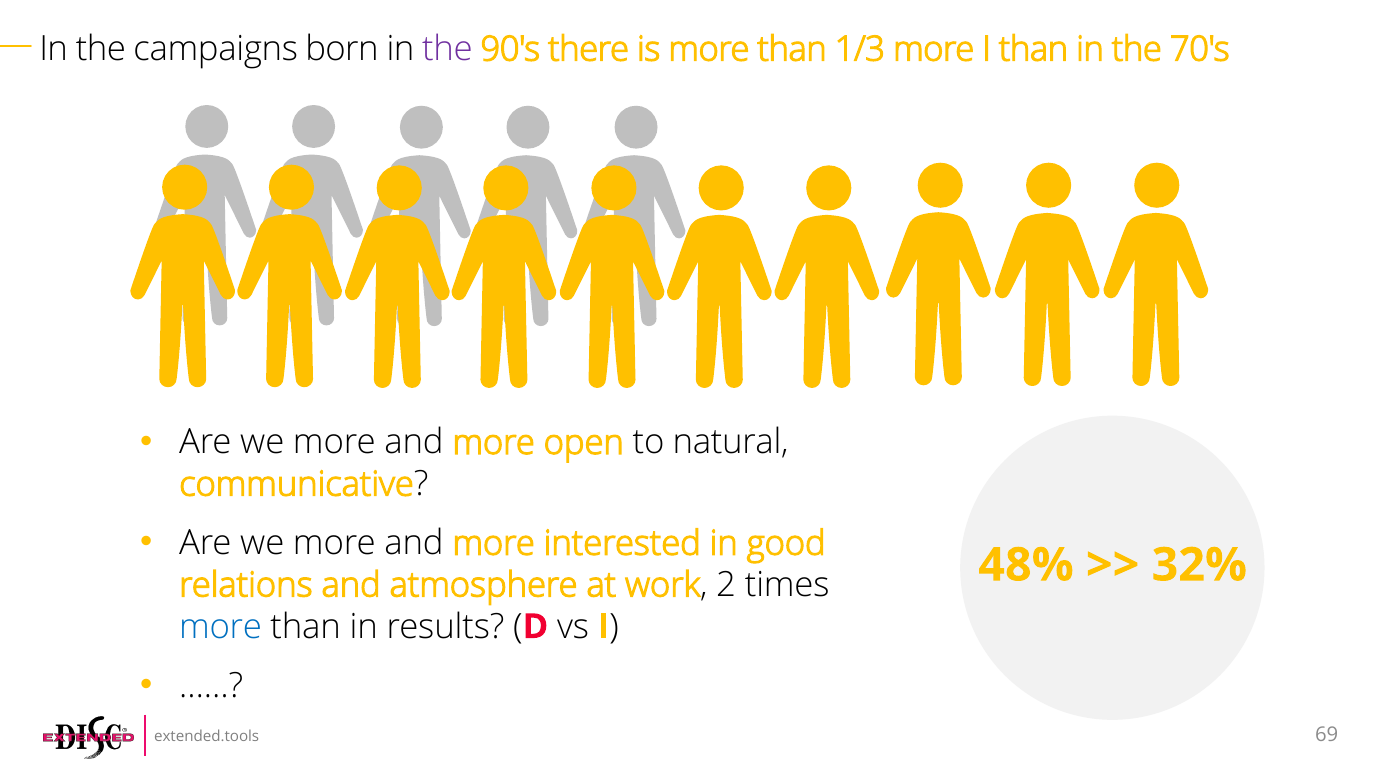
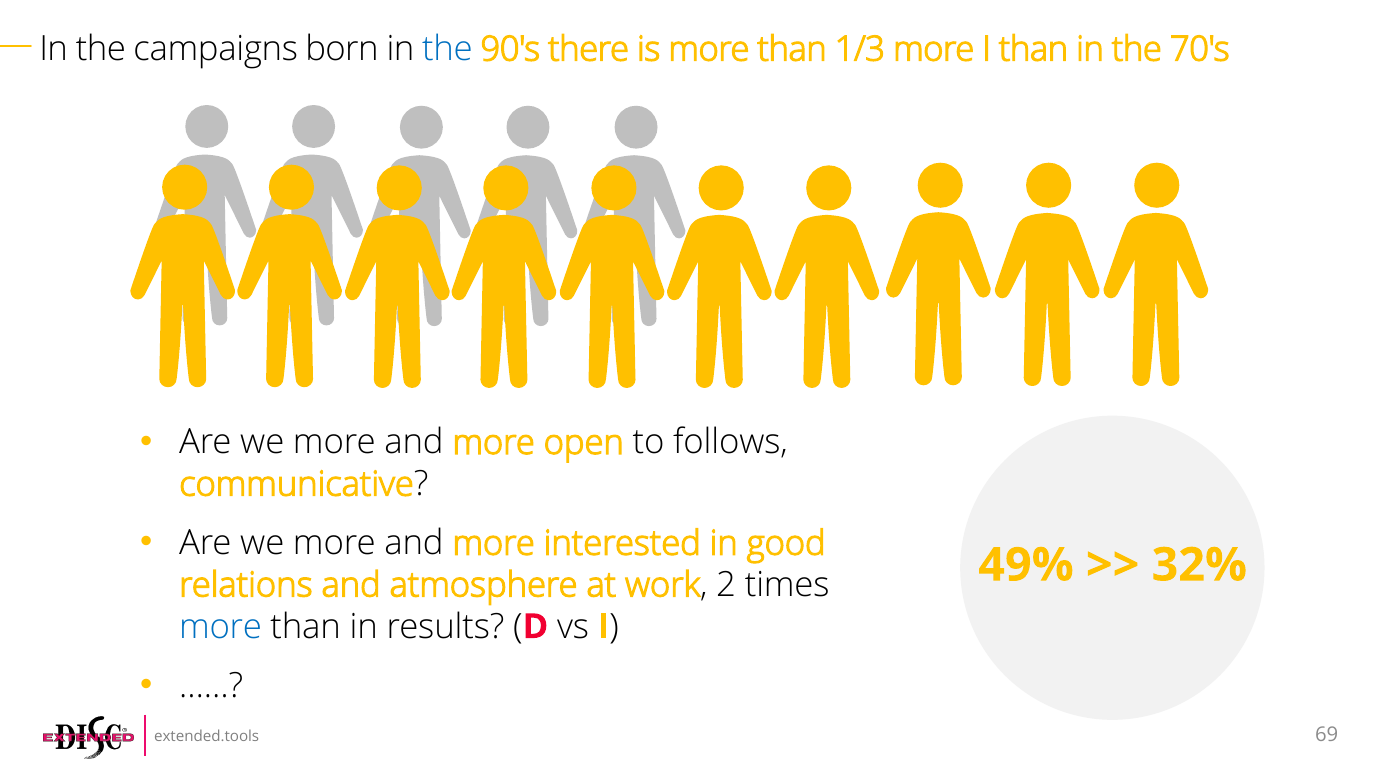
the colour: purple -> blue (447, 49)
natural: natural -> follows (730, 443)
48%: 48% -> 49% (1026, 565)
